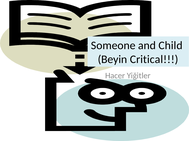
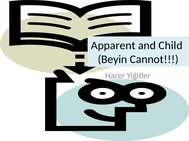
Someone: Someone -> Apparent (113, 46)
Critical: Critical -> Cannot (154, 60)
